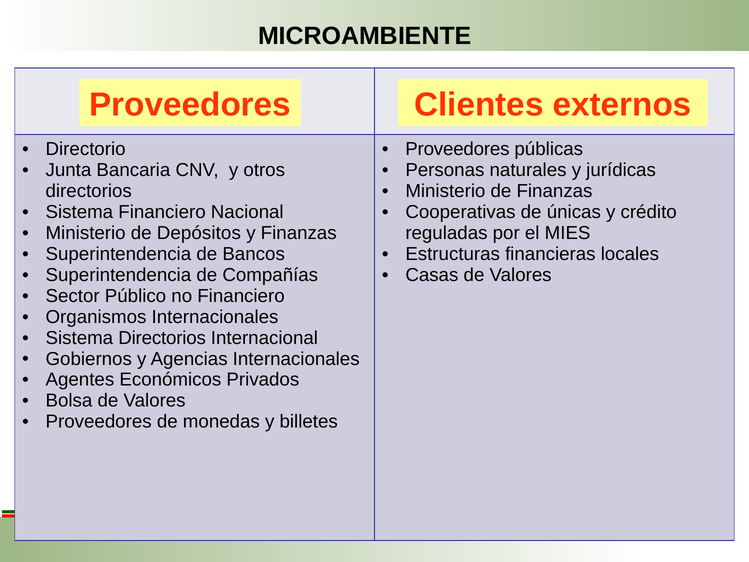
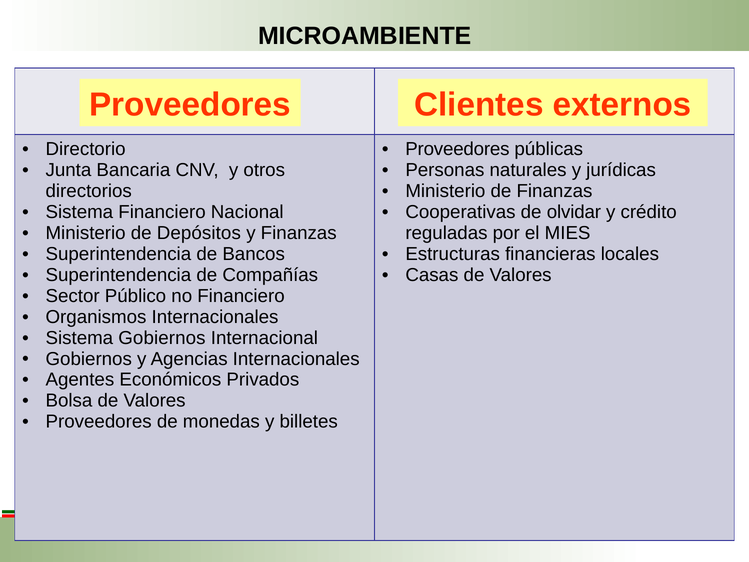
únicas: únicas -> olvidar (574, 212)
Sistema Directorios: Directorios -> Gobiernos (162, 338)
